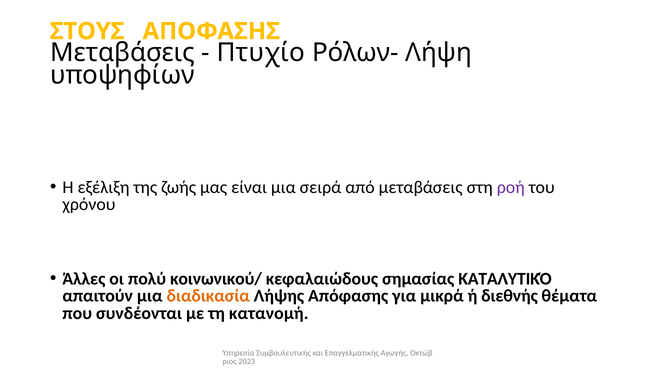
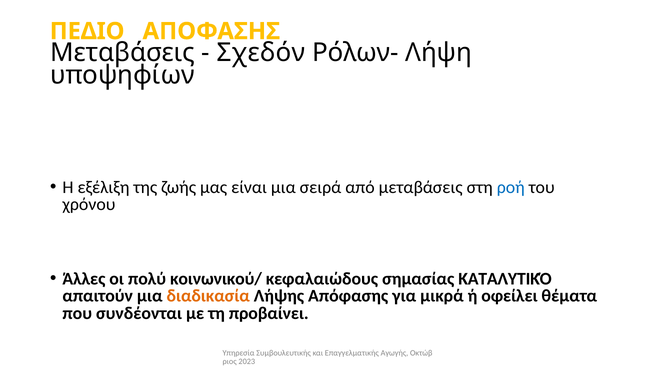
ΣΤΟΥΣ: ΣΤΟΥΣ -> ΠΕΔΙΟ (87, 31)
Πτυχίο: Πτυχίο -> Σχεδόν (261, 53)
ροή colour: purple -> blue (511, 187)
διεθνής: διεθνής -> οφείλει (509, 296)
κατανομή: κατανομή -> προβαίνει (269, 313)
